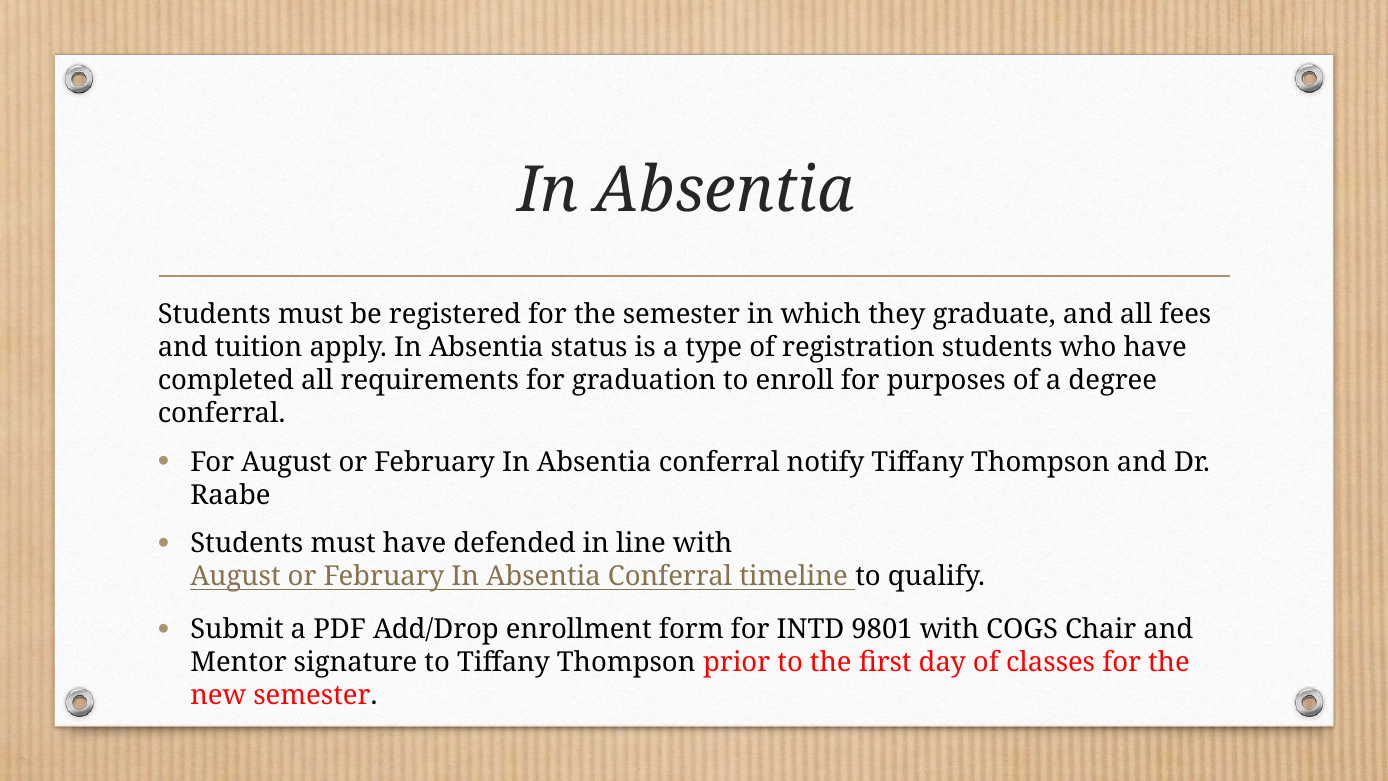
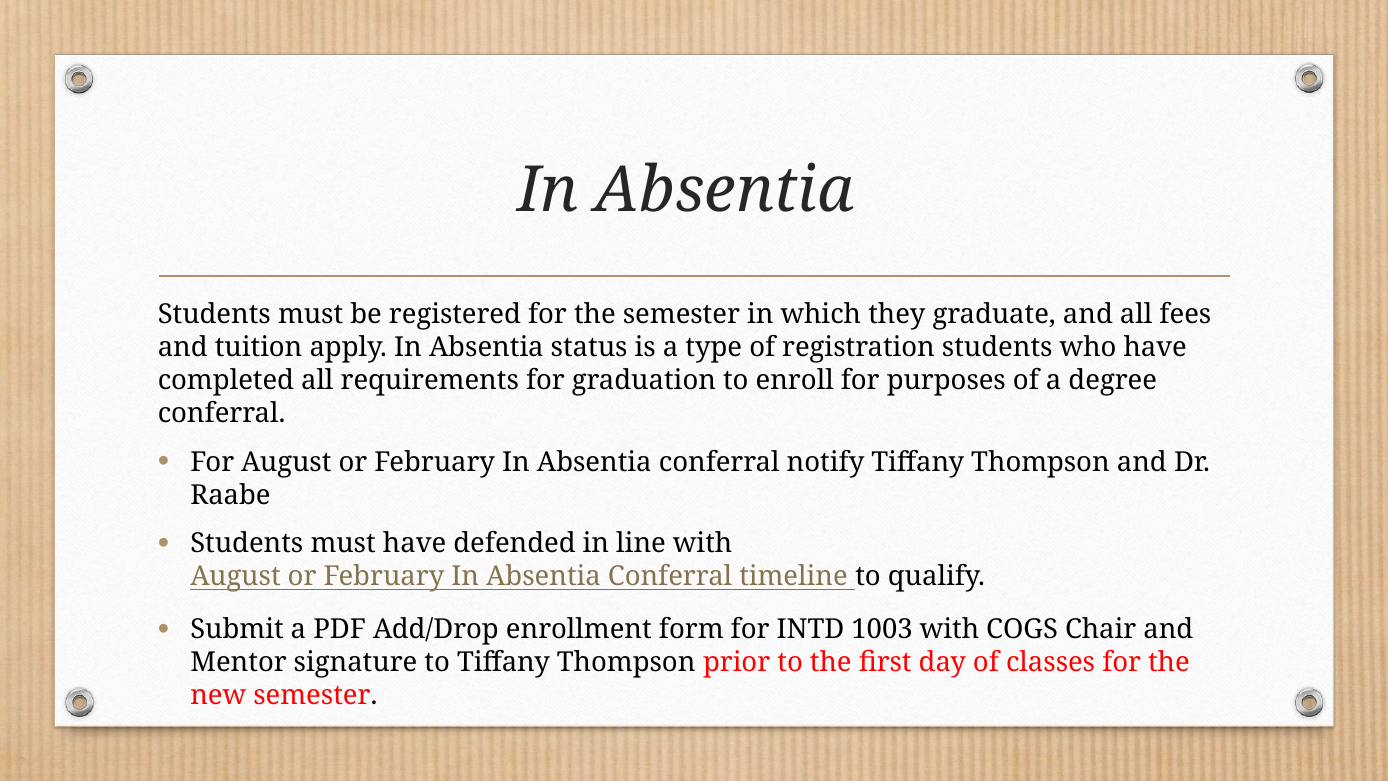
9801: 9801 -> 1003 (882, 630)
